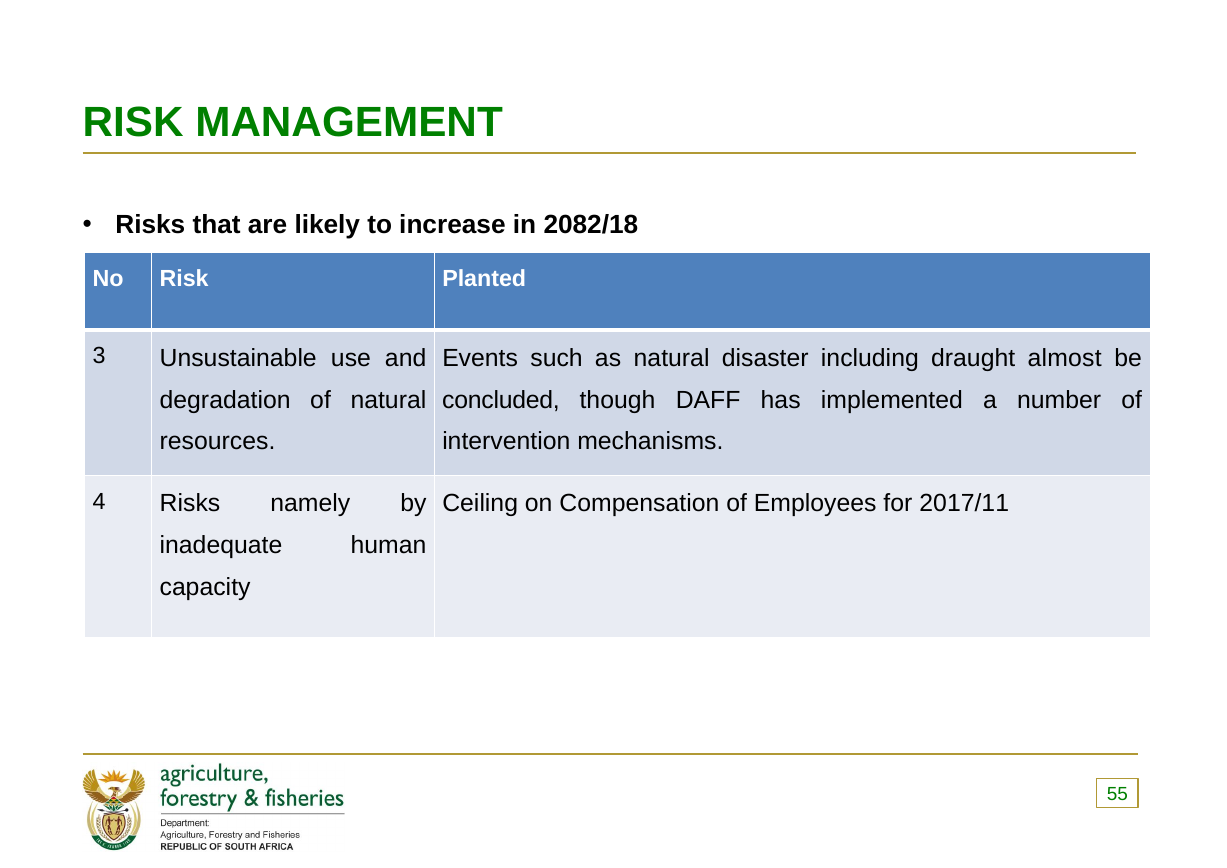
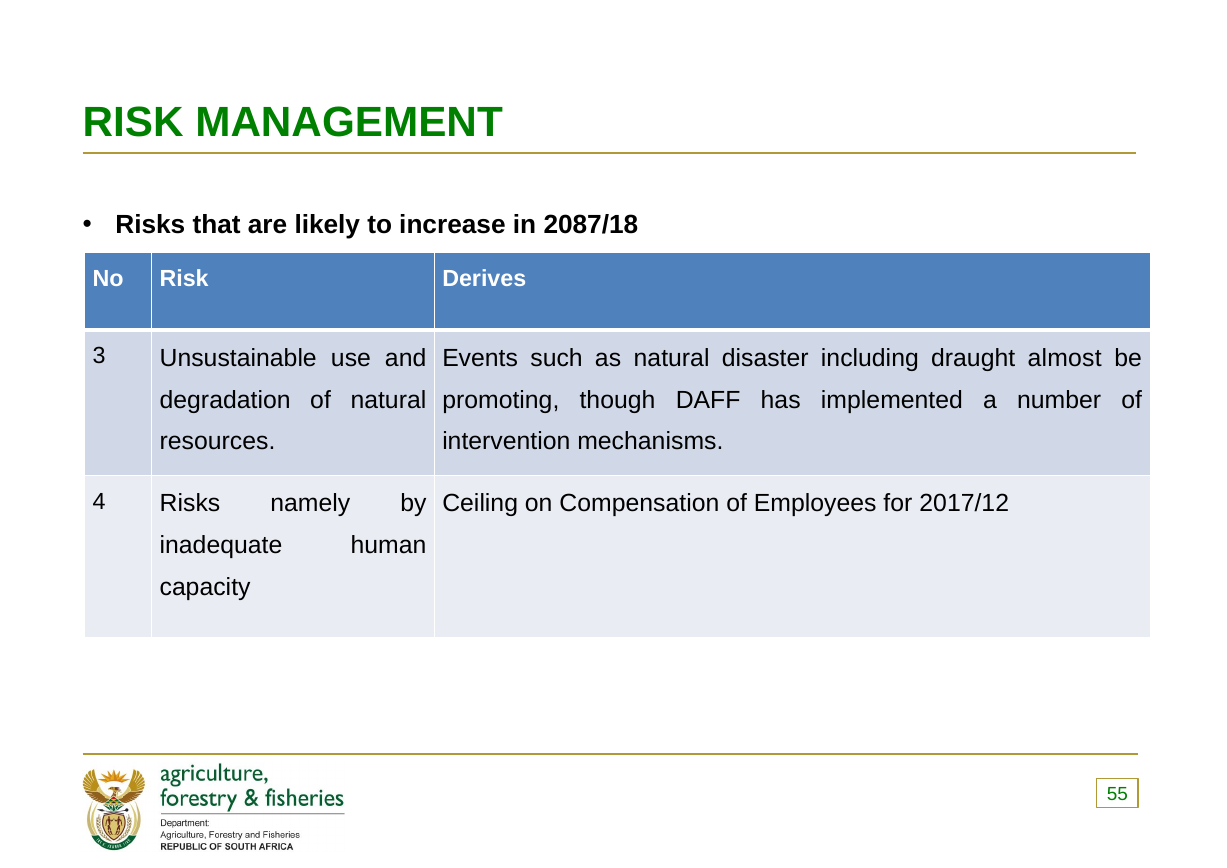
2082/18: 2082/18 -> 2087/18 (591, 225)
Planted: Planted -> Derives (484, 278)
concluded: concluded -> promoting (501, 400)
2017/11: 2017/11 -> 2017/12 (964, 503)
